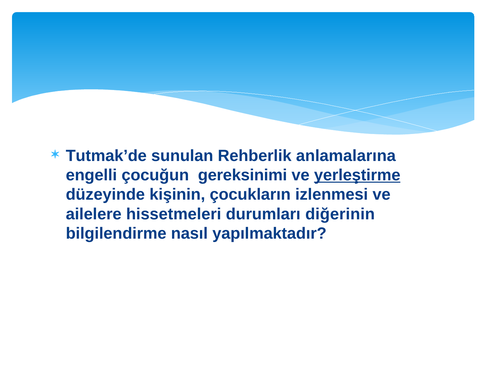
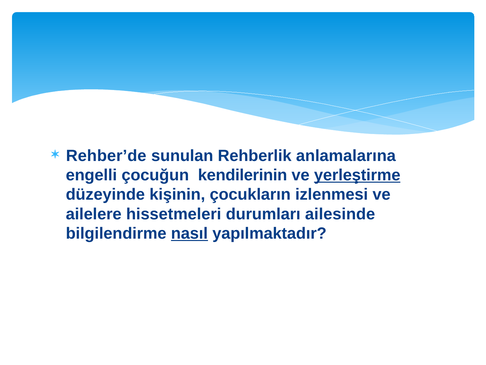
Tutmak’de: Tutmak’de -> Rehber’de (106, 155)
gereksinimi: gereksinimi -> kendilerinin (243, 175)
diğerinin: diğerinin -> ailesinde (340, 214)
nasıl underline: none -> present (189, 233)
